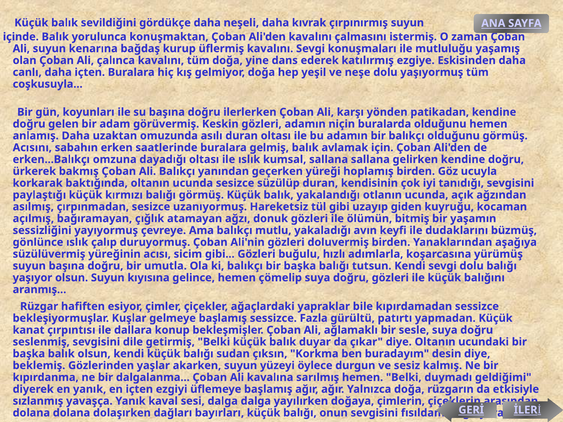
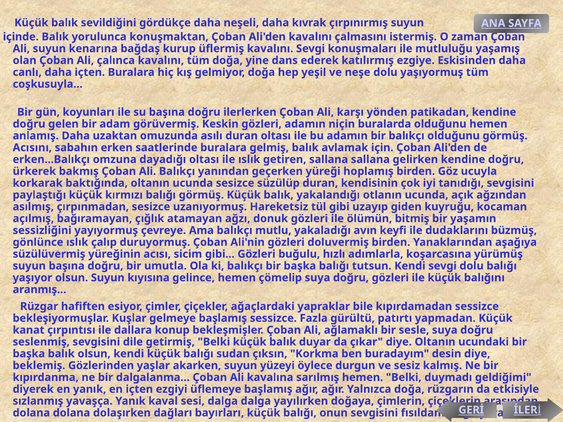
kumsal: kumsal -> getiren (285, 160)
